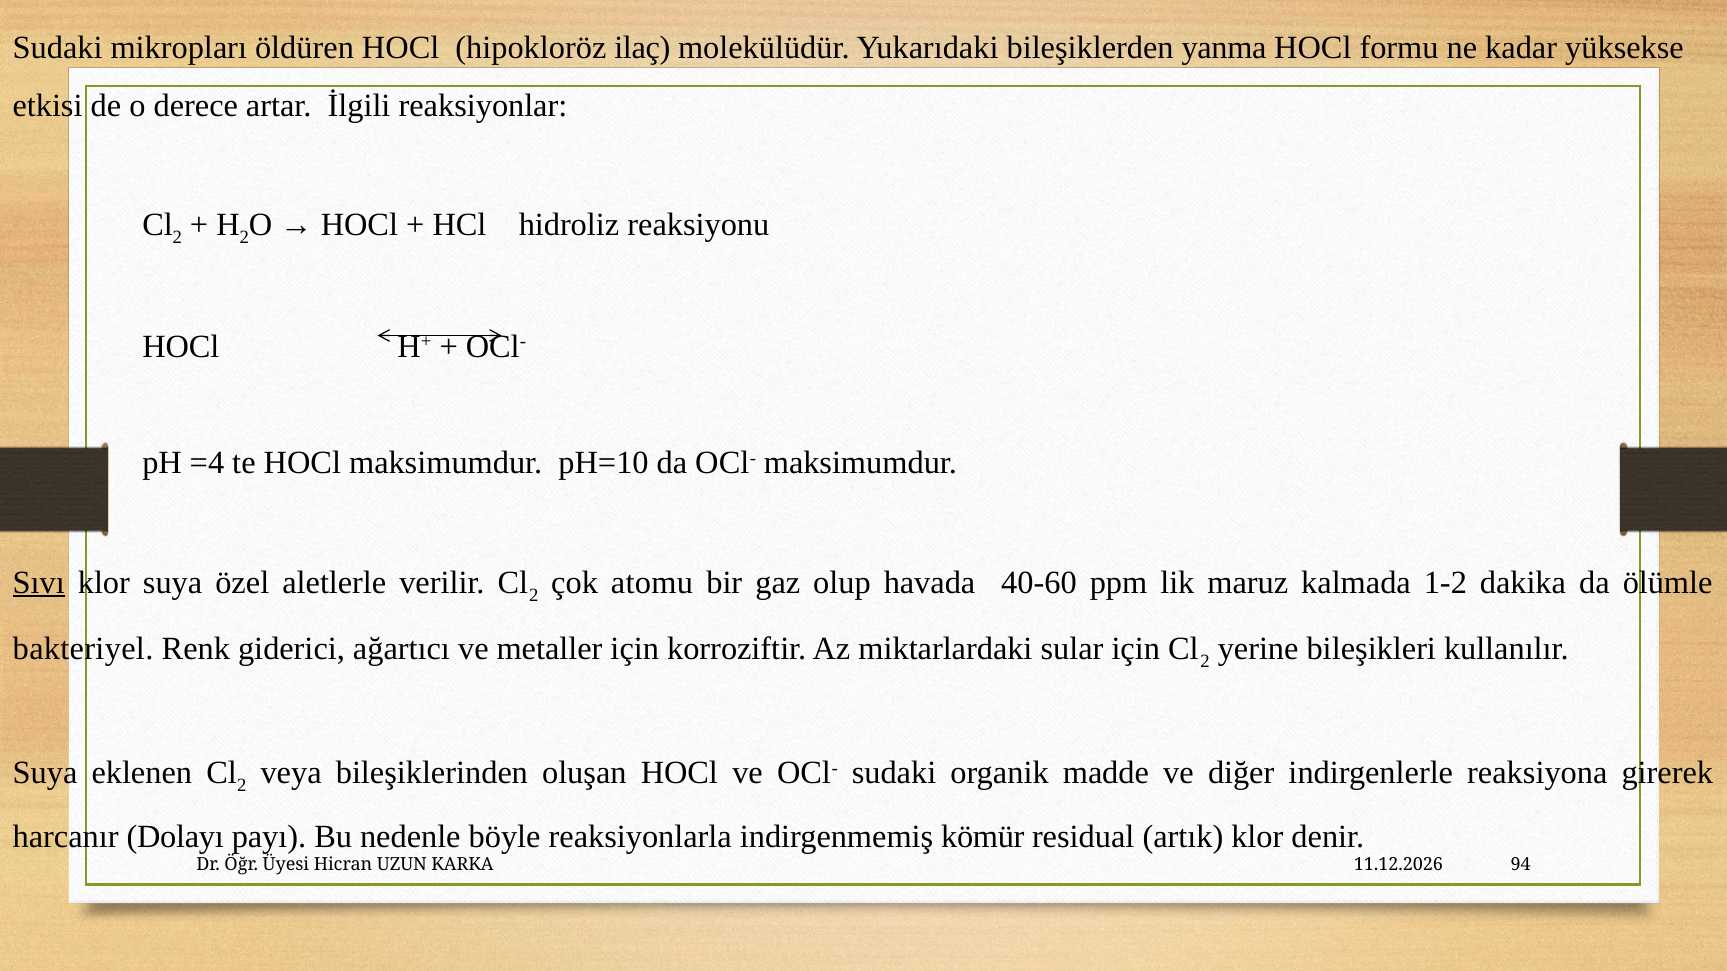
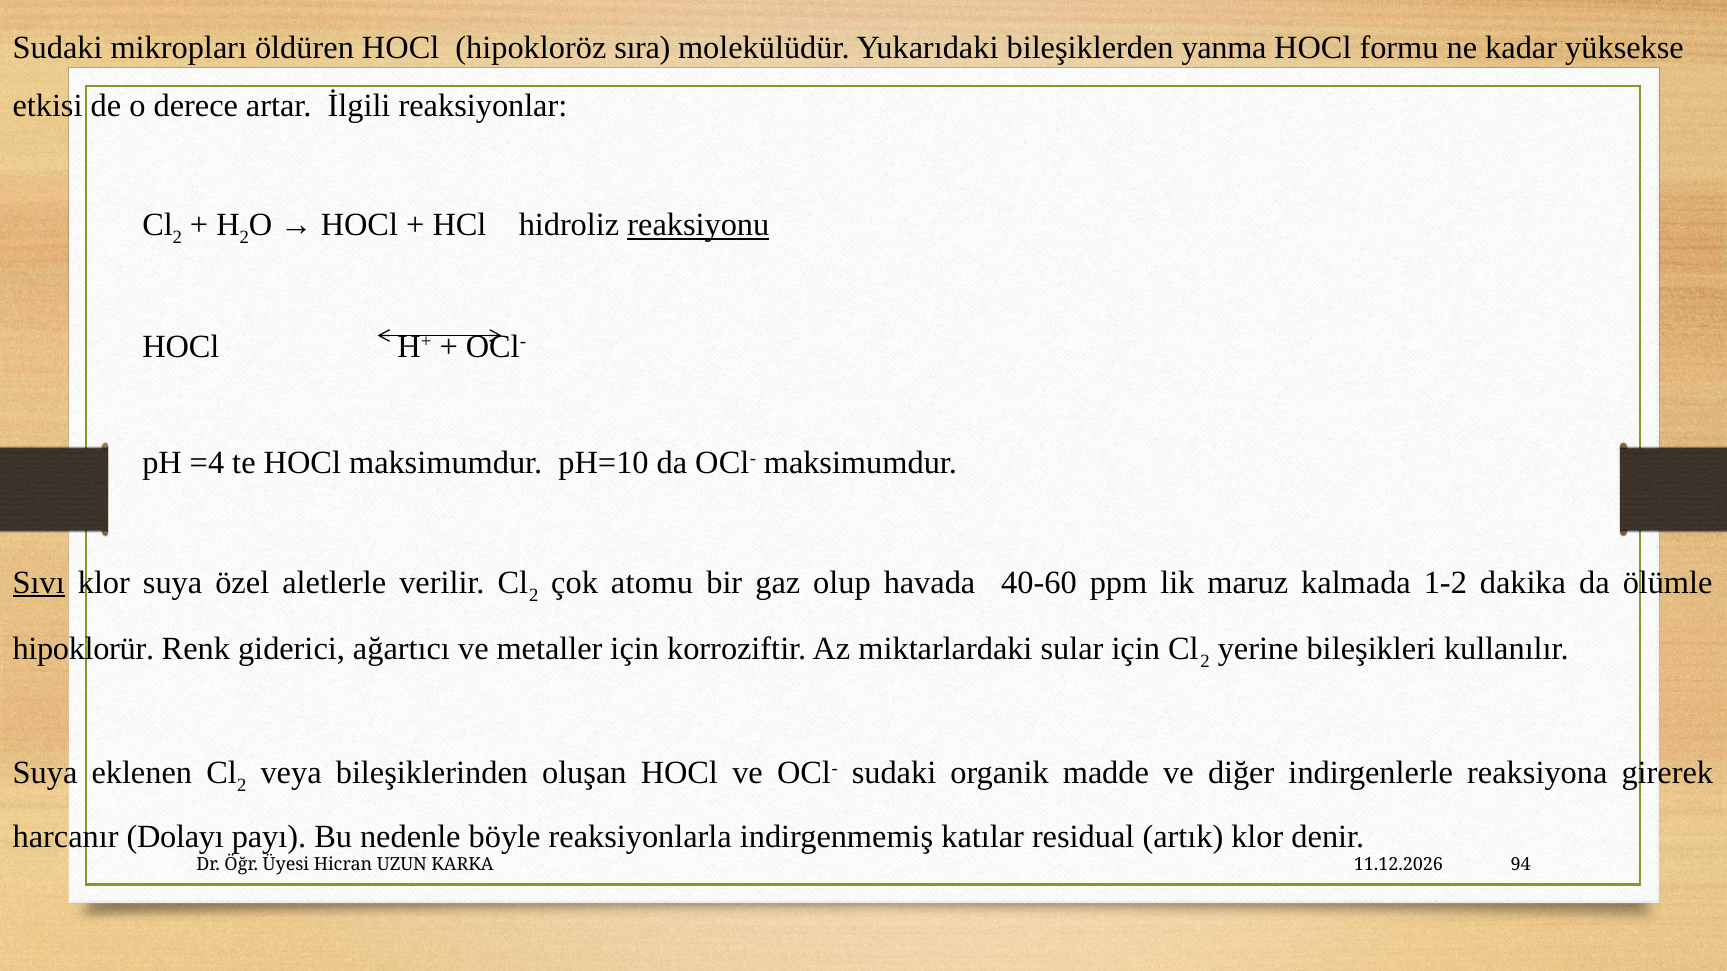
ilaç: ilaç -> sıra (642, 47)
reaksiyonu underline: none -> present (698, 225)
bakteriyel: bakteriyel -> hipoklorür (83, 649)
kömür: kömür -> katılar (983, 837)
